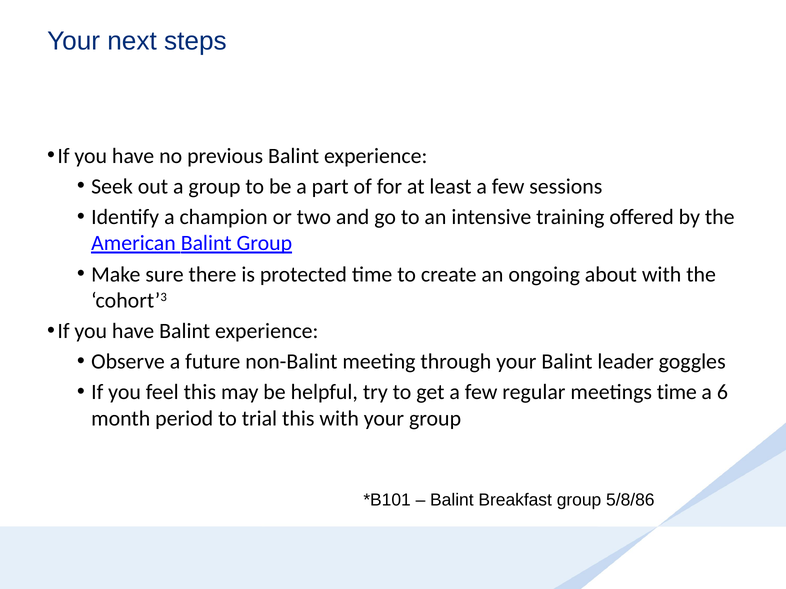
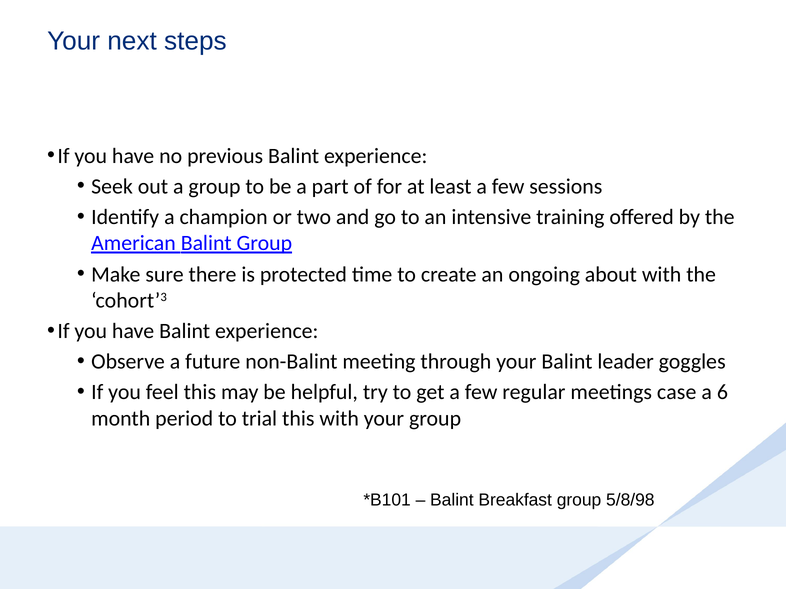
meetings time: time -> case (677, 393)
5/8/86: 5/8/86 -> 5/8/98 (630, 500)
